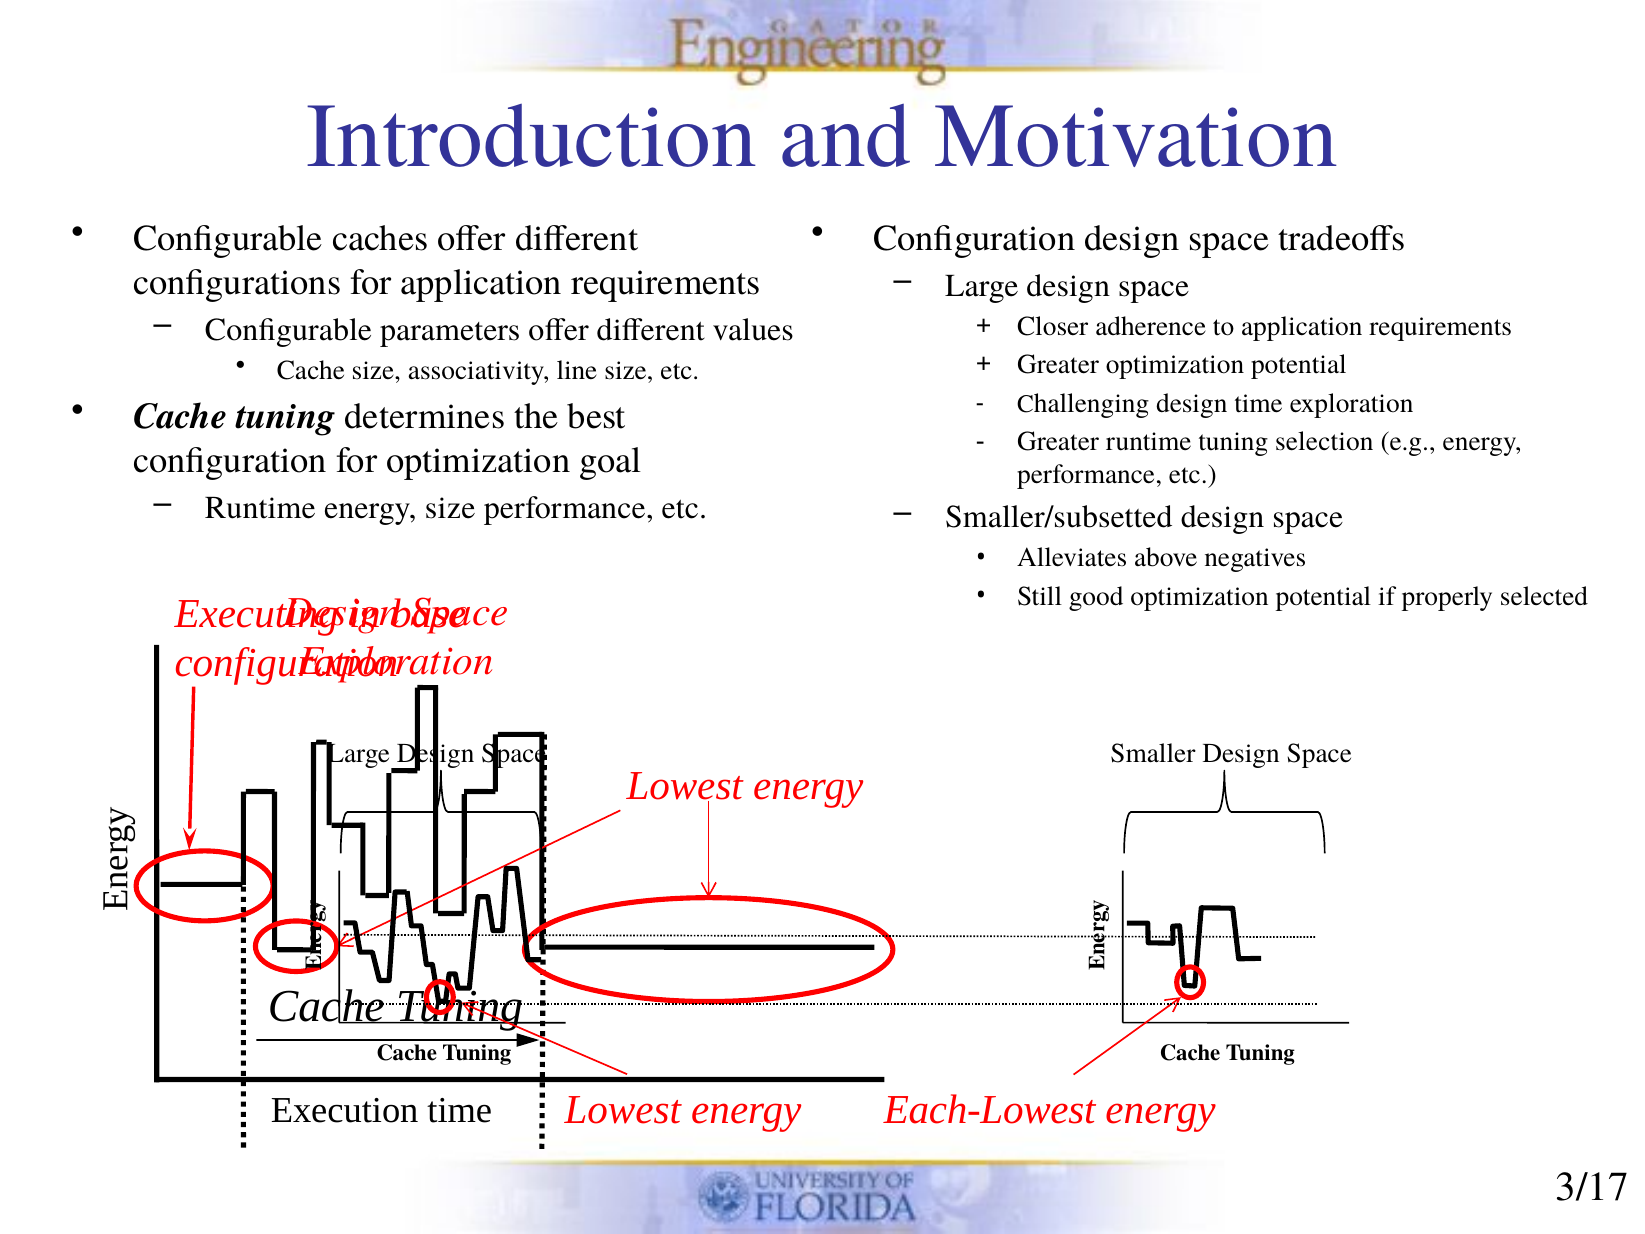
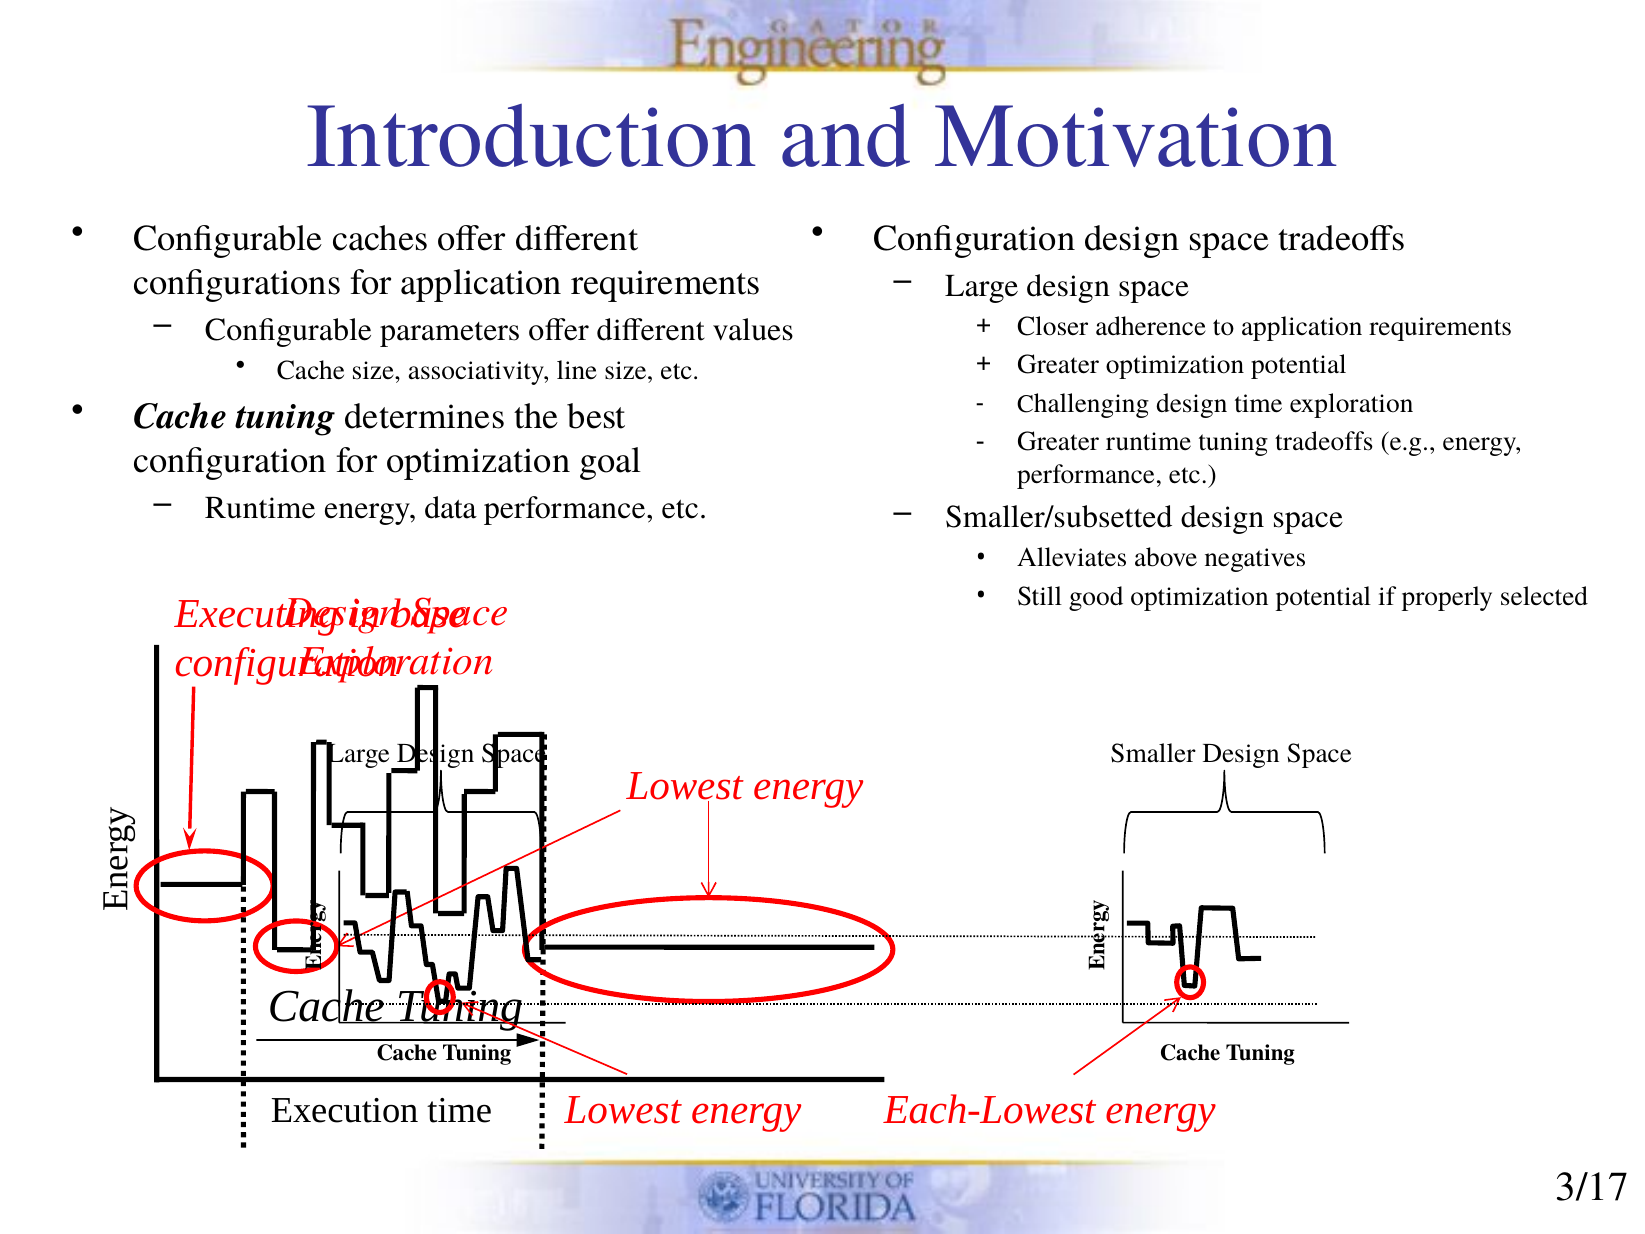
tuning selection: selection -> tradeoffs (1324, 442)
energy size: size -> data (451, 508)
